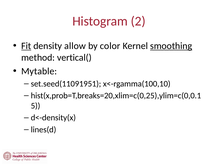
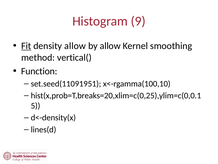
2: 2 -> 9 (138, 21)
by color: color -> allow (110, 46)
smoothing underline: present -> none (171, 46)
Mytable: Mytable -> Function (39, 71)
